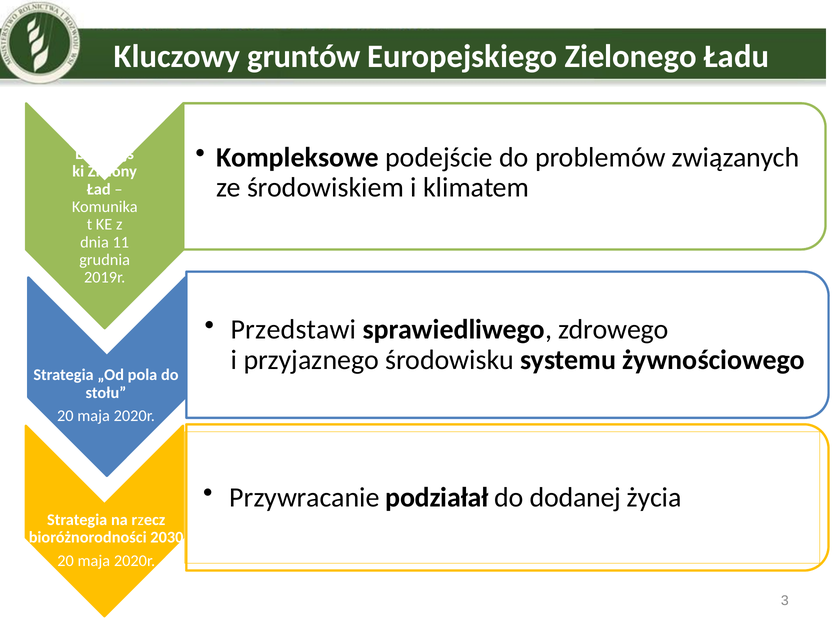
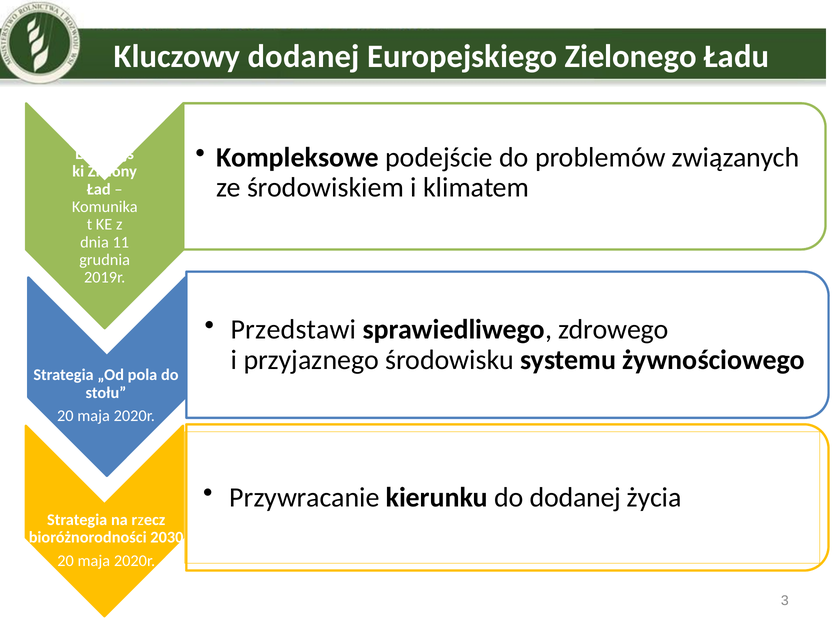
Kluczowy gruntów: gruntów -> dodanej (304, 56)
podziałał: podziałał -> kierunku (437, 497)
